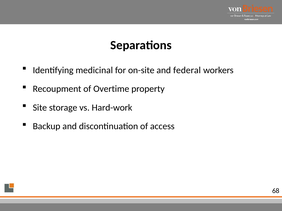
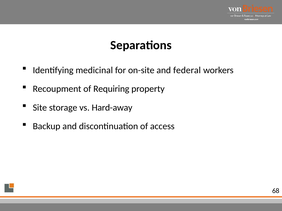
Overtime: Overtime -> Requiring (111, 89)
Hard-work: Hard-work -> Hard-away (112, 108)
